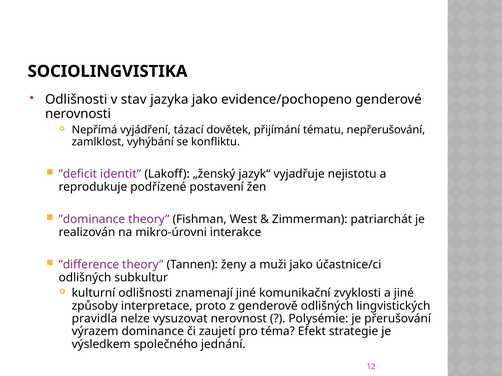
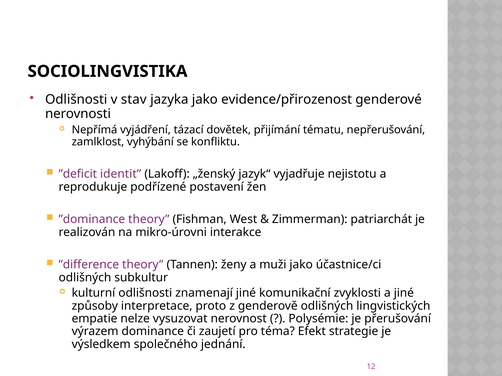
evidence/pochopeno: evidence/pochopeno -> evidence/přirozenost (287, 100)
pravidla: pravidla -> empatie (95, 319)
